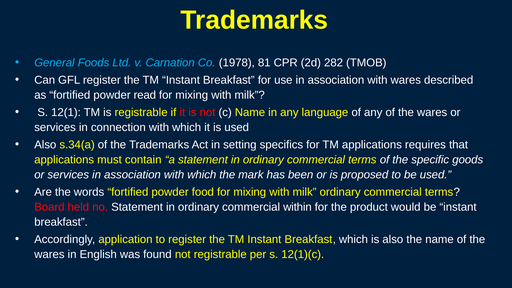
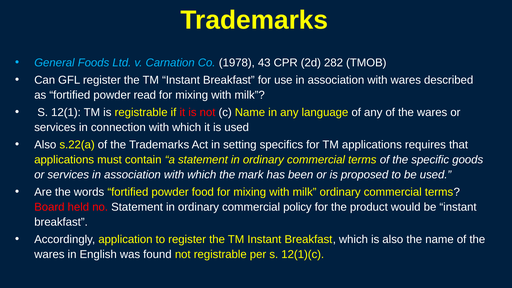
81: 81 -> 43 (264, 63)
s.34(a: s.34(a -> s.22(a (77, 145)
within: within -> policy (297, 207)
